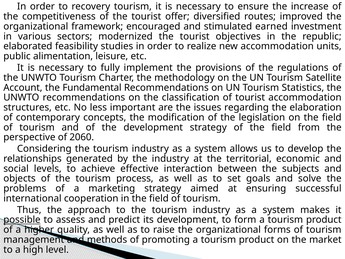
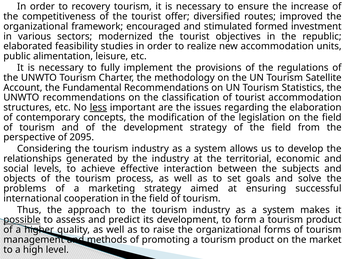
earned: earned -> formed (272, 26)
less underline: none -> present (98, 107)
2060: 2060 -> 2095 (82, 137)
